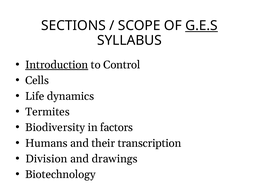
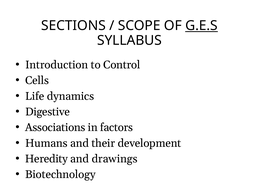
Introduction underline: present -> none (57, 65)
Termites: Termites -> Digestive (48, 112)
Biodiversity: Biodiversity -> Associations (55, 128)
transcription: transcription -> development (149, 143)
Division: Division -> Heredity (46, 159)
